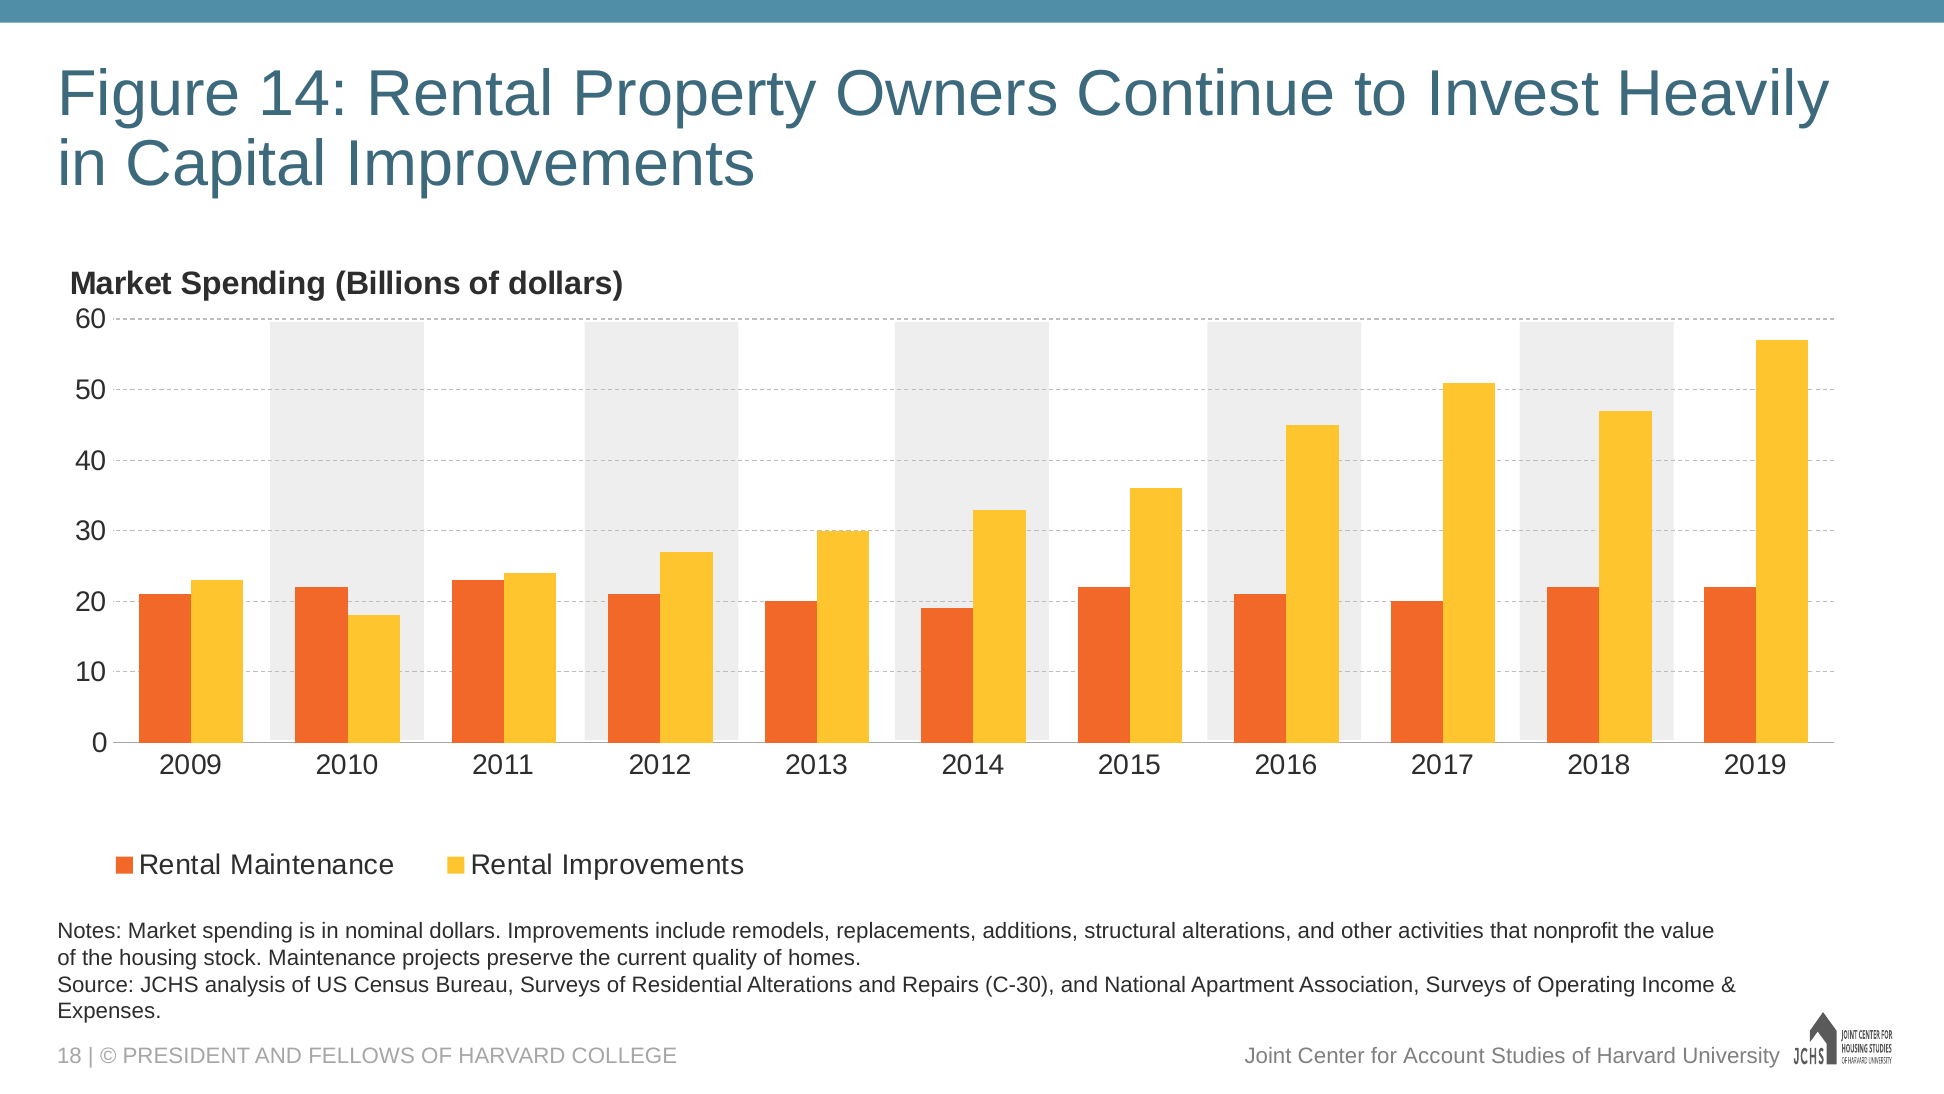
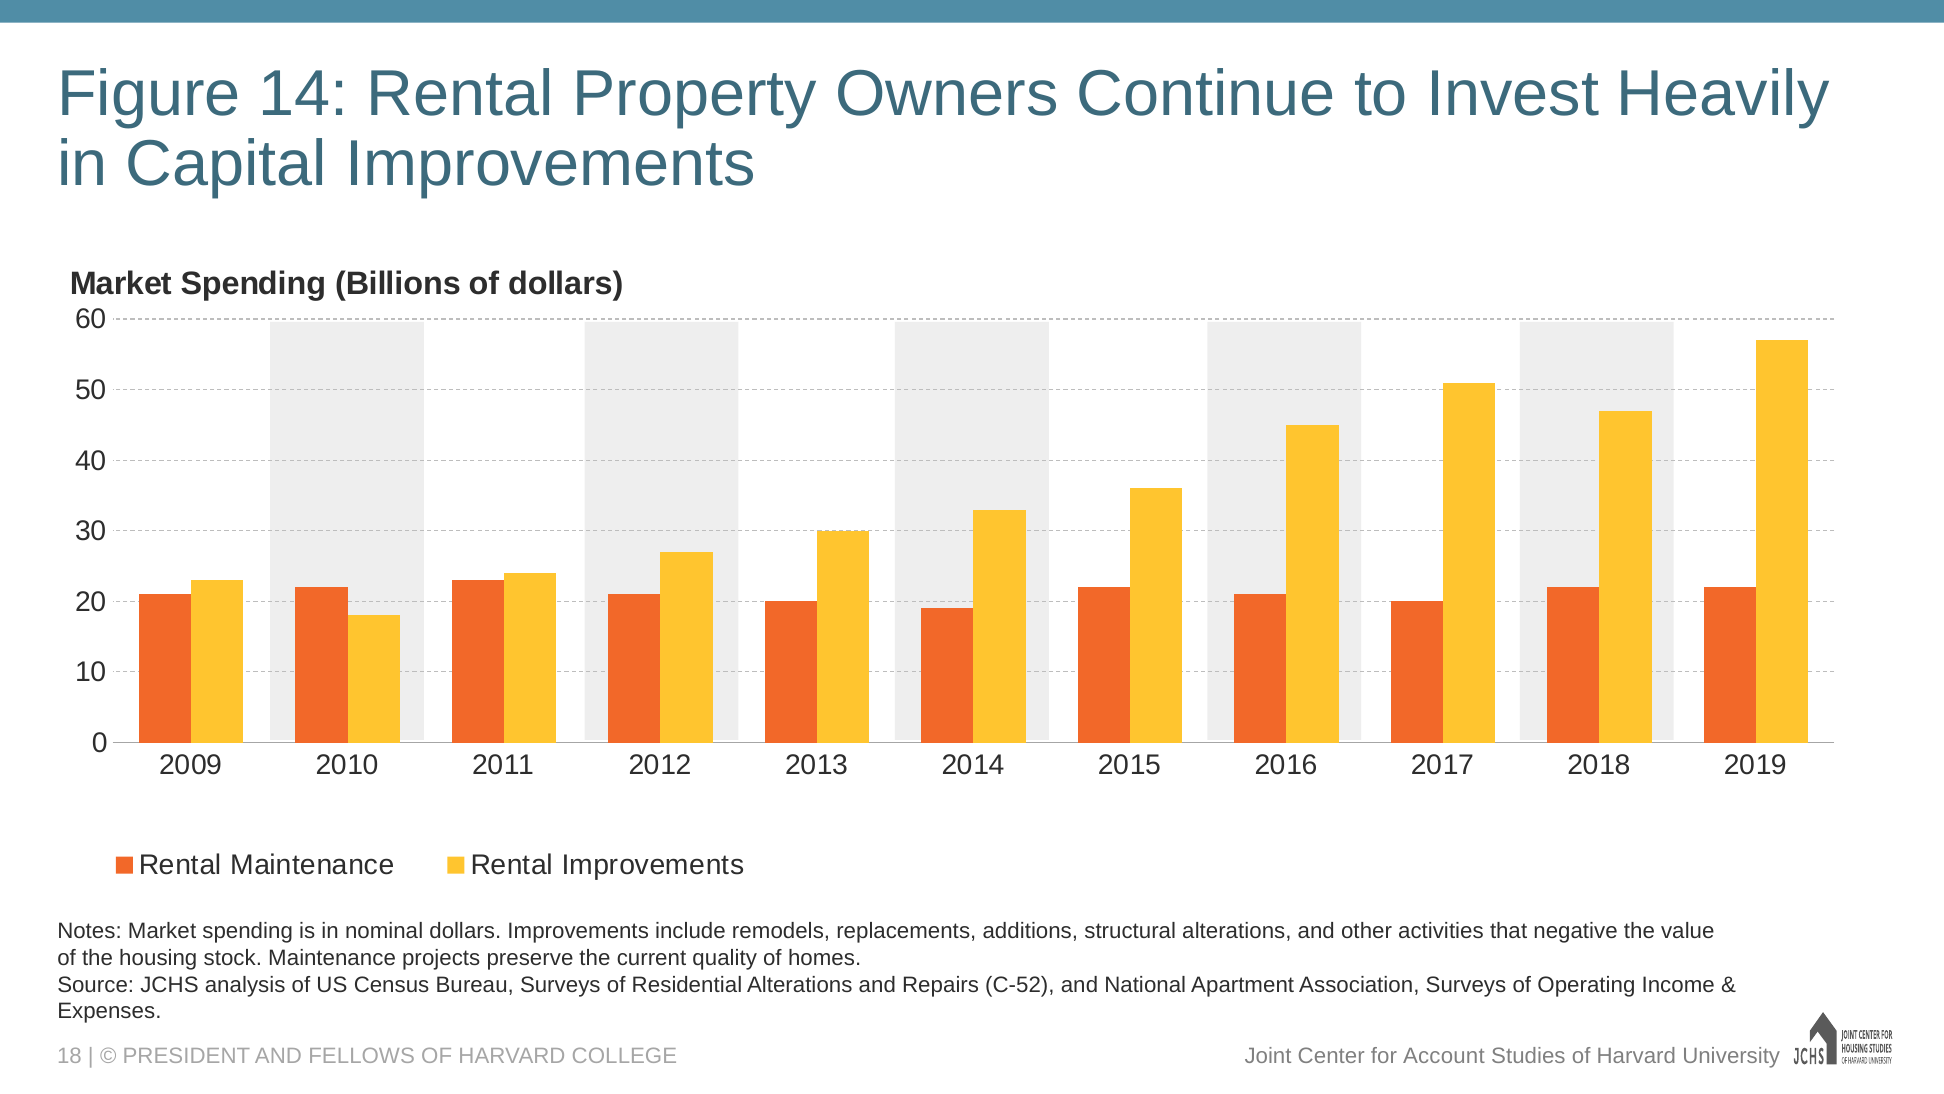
nonprofit: nonprofit -> negative (1576, 931)
C-30: C-30 -> C-52 (1020, 984)
